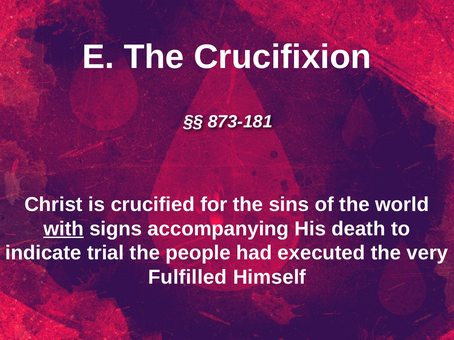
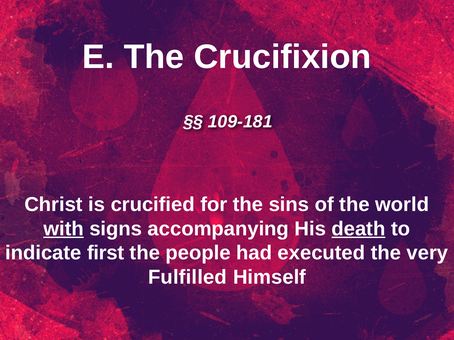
873-181: 873-181 -> 109-181 (240, 122)
death underline: none -> present (358, 229)
trial: trial -> first (106, 253)
